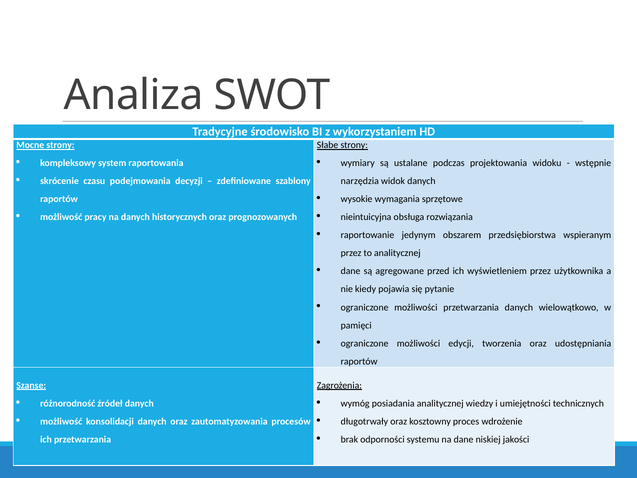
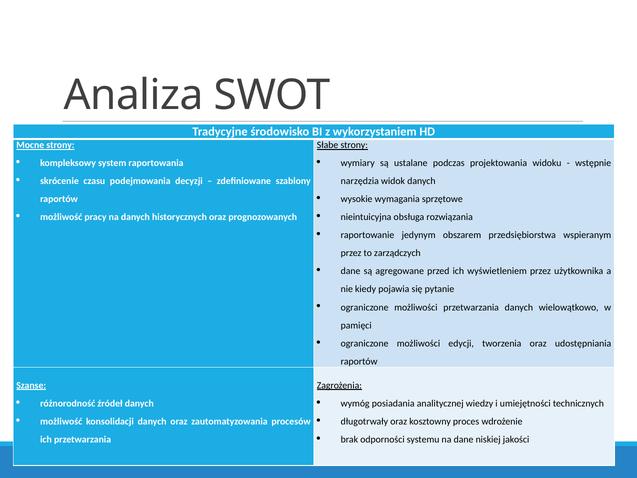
to analitycznej: analitycznej -> zarządczych (397, 253)
